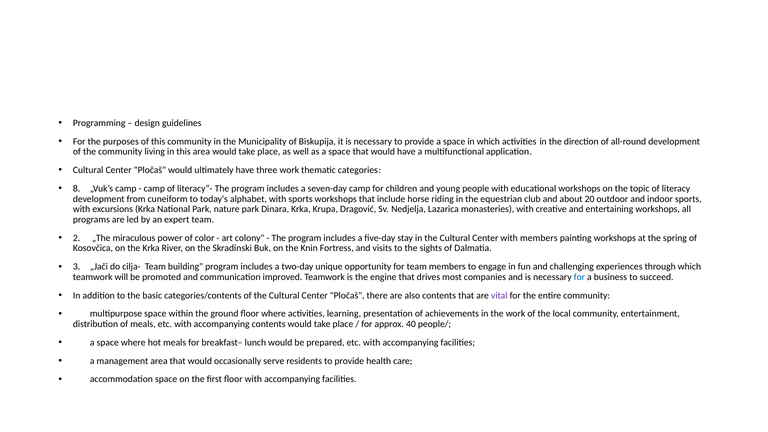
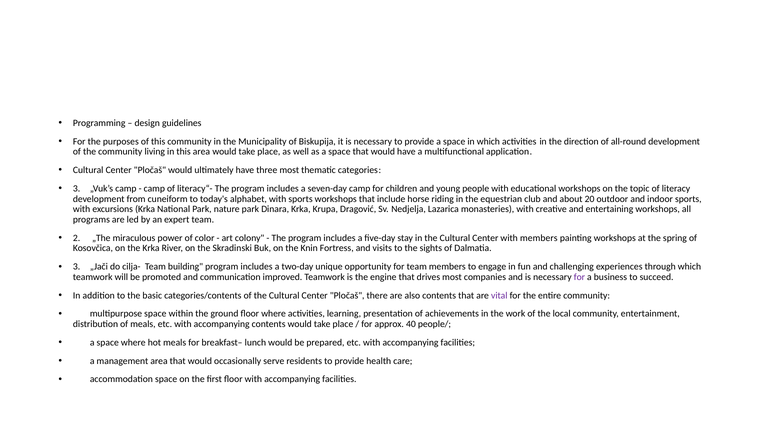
three work: work -> most (289, 170)
8: 8 -> 3 (77, 188)
for colour: blue -> purple (579, 277)
